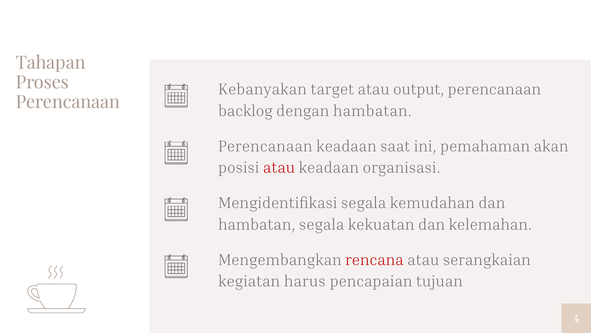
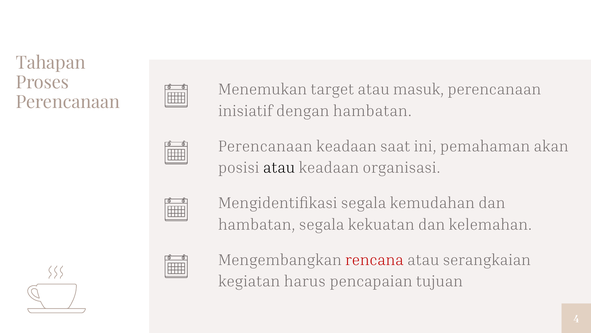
Kebanyakan: Kebanyakan -> Menemukan (263, 89)
output: output -> masuk (419, 89)
backlog: backlog -> inisiatif (245, 111)
atau colour: red -> black (279, 168)
